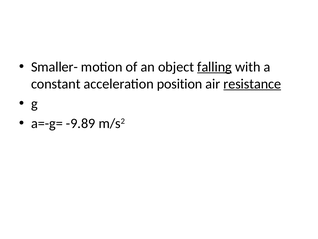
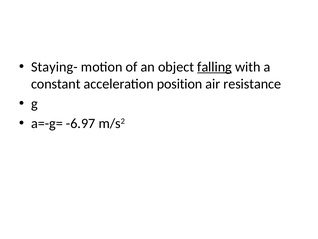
Smaller-: Smaller- -> Staying- (54, 67)
resistance underline: present -> none (252, 84)
-9.89: -9.89 -> -6.97 (81, 123)
